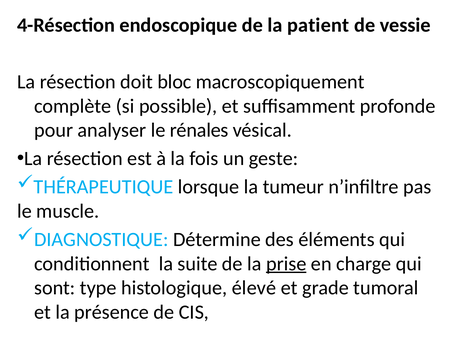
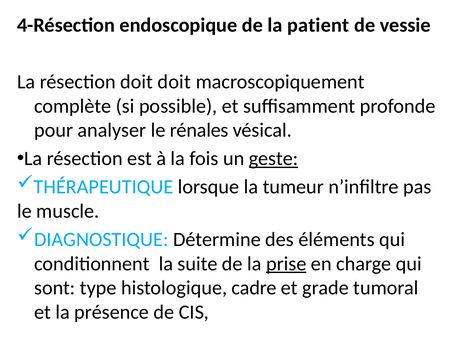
doit bloc: bloc -> doit (174, 82)
geste underline: none -> present (273, 159)
élevé: élevé -> cadre (254, 288)
